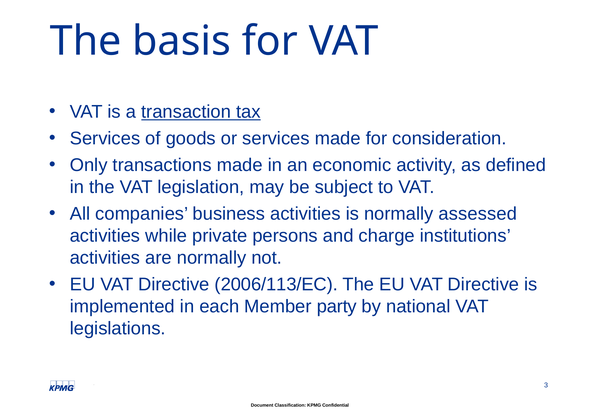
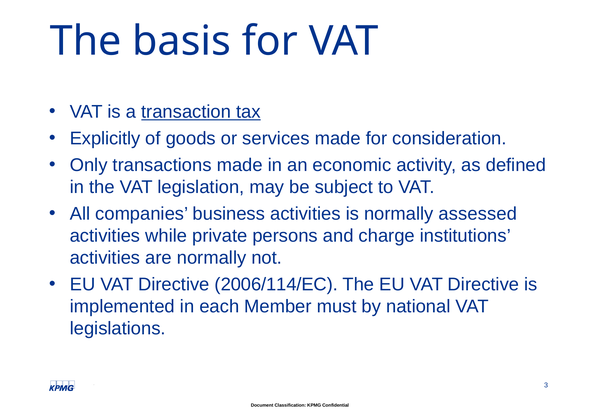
Services: Services -> Explicitly (105, 138)
2006/113/EC: 2006/113/EC -> 2006/114/EC (276, 285)
party: party -> must (337, 307)
